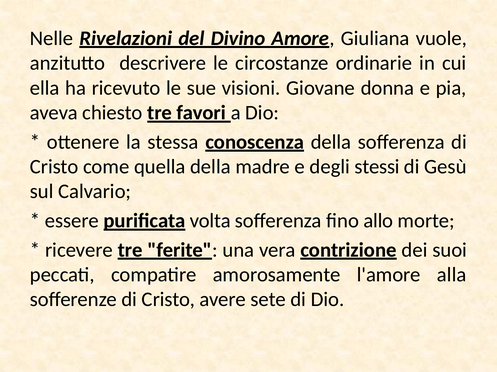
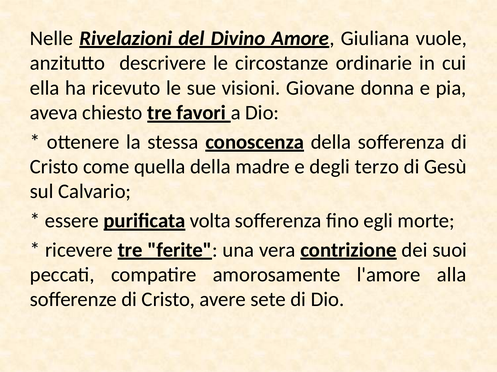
stessi: stessi -> terzo (377, 167)
allo: allo -> egli (378, 221)
